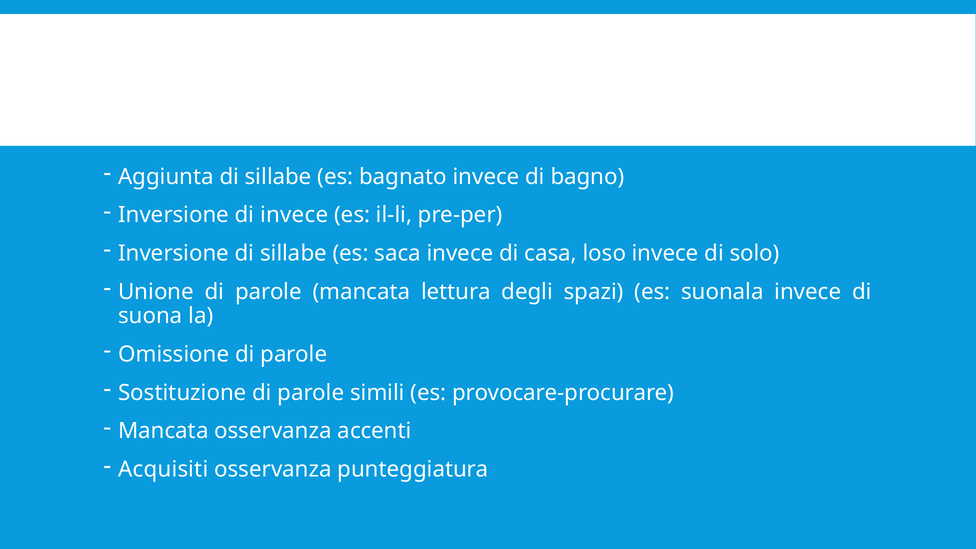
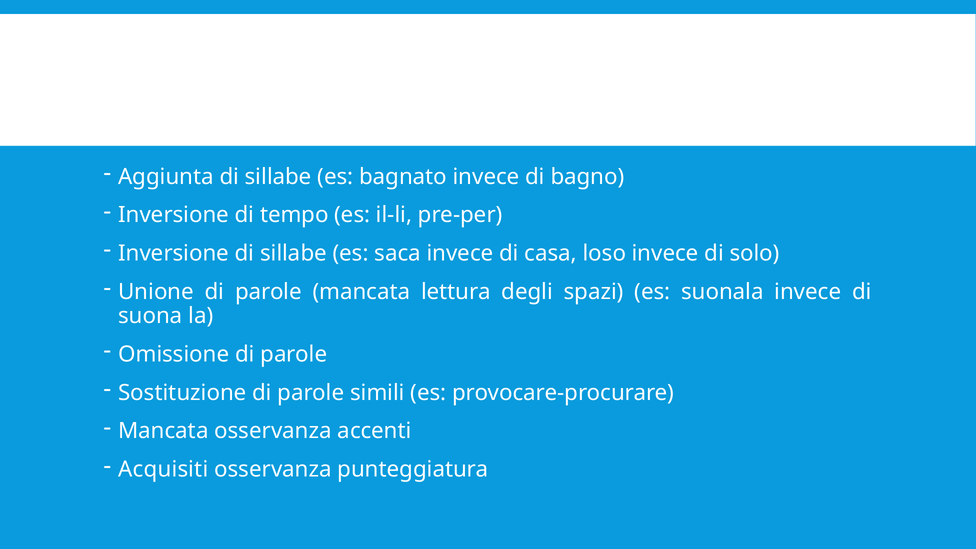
di invece: invece -> tempo (294, 215)
